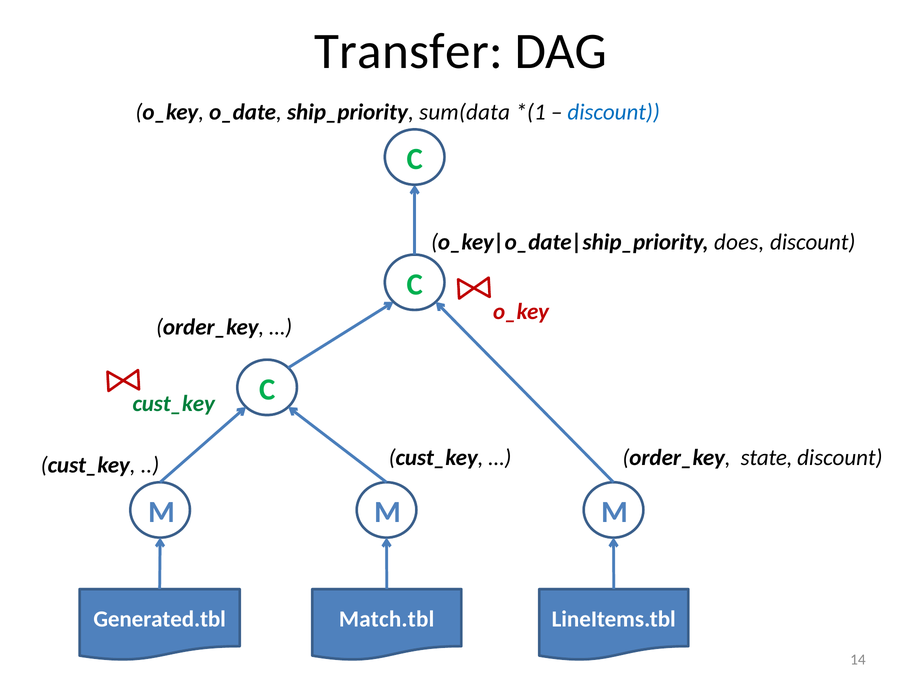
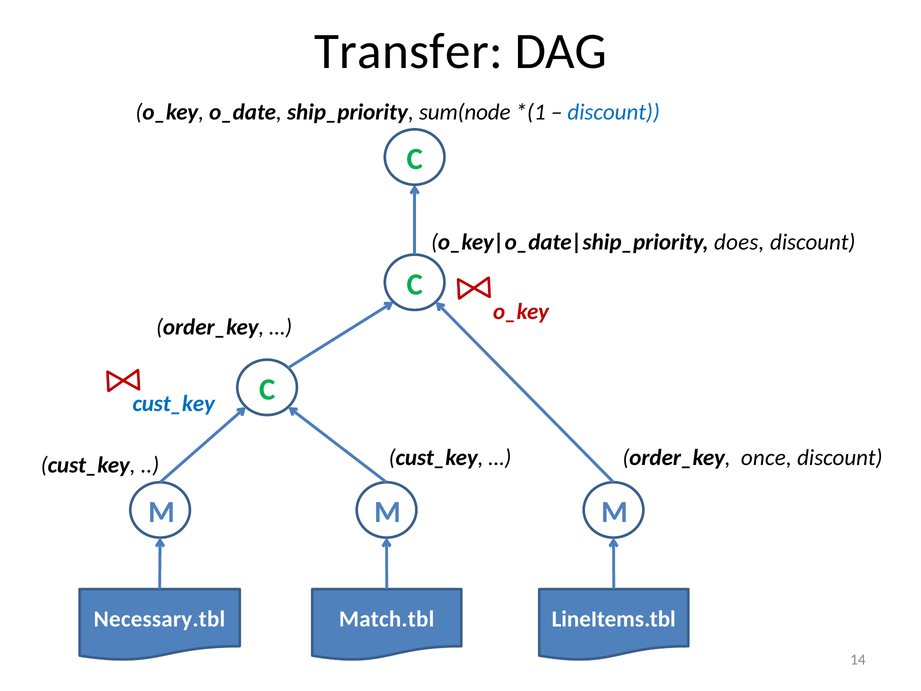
sum(data: sum(data -> sum(node (465, 112)
cust_key colour: green -> blue (174, 404)
state: state -> once (766, 457)
Generated.tbl: Generated.tbl -> Necessary.tbl (159, 619)
